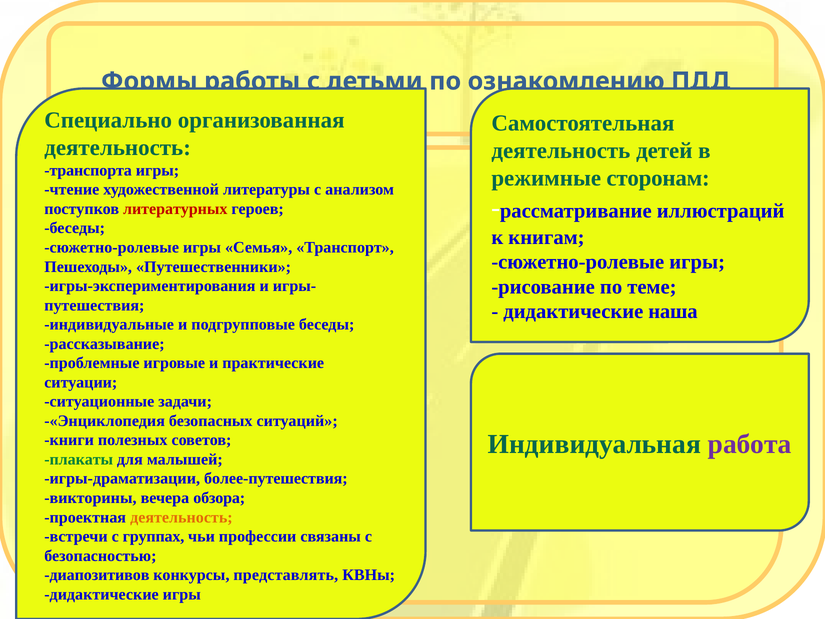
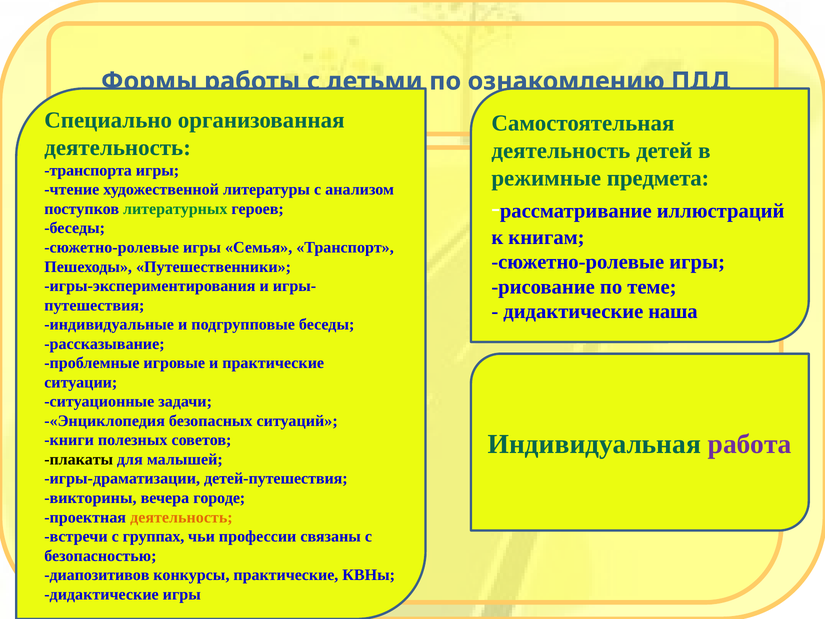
сторонам: сторонам -> предмета (658, 178)
литературных colour: red -> green (175, 209)
плакаты colour: green -> black (79, 459)
более-путешествия: более-путешествия -> детей-путешествия (276, 478)
обзора: обзора -> городе (219, 498)
конкурсы представлять: представлять -> практические (286, 575)
